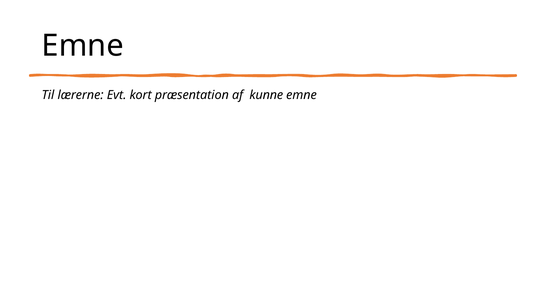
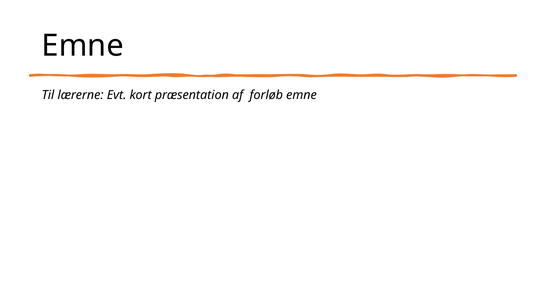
kunne: kunne -> forløb (266, 95)
